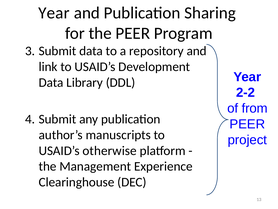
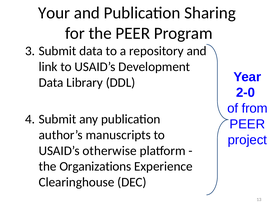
Year: Year -> Your (54, 13)
2-2: 2-2 -> 2-0 (246, 92)
Management: Management -> Organizations (95, 166)
